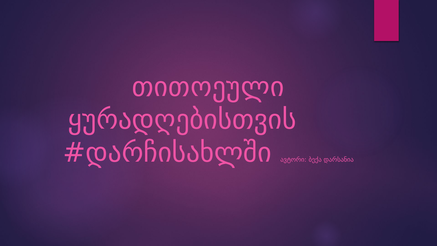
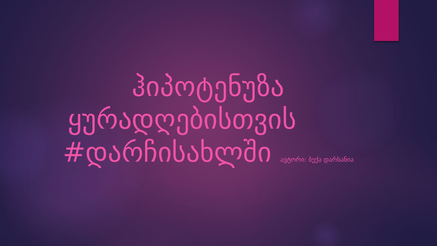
თითოეული: თითოეული -> ჰიპოტენუზა (208, 87)
